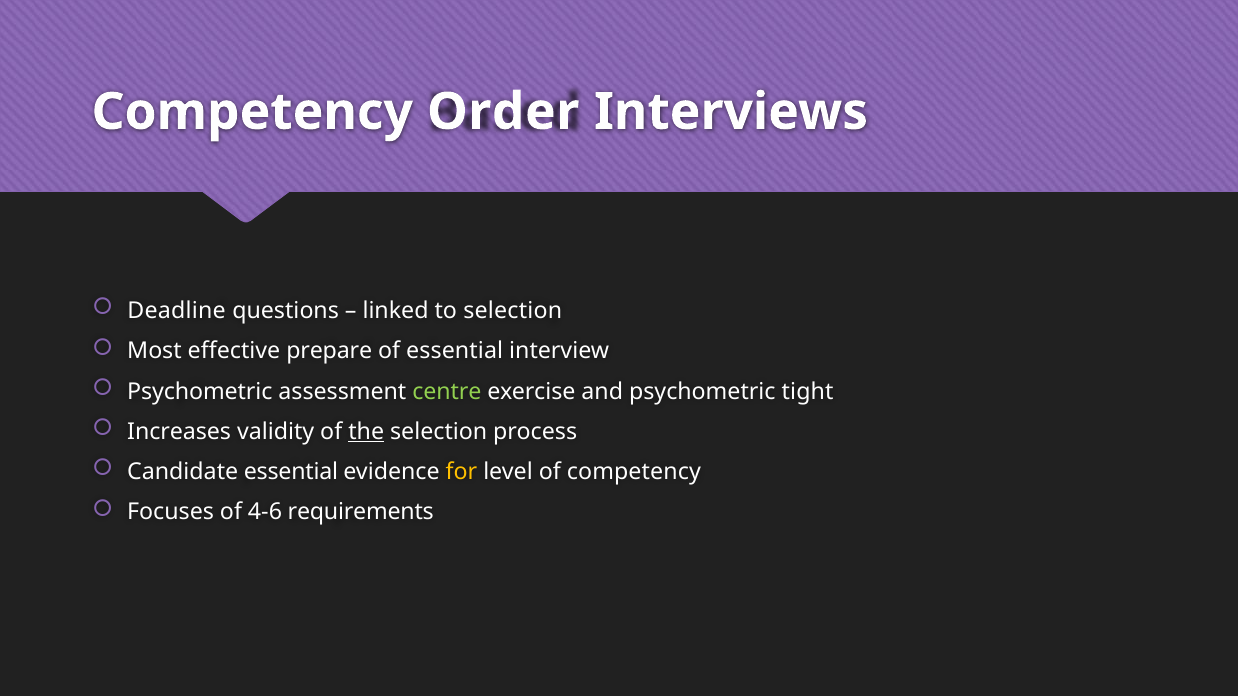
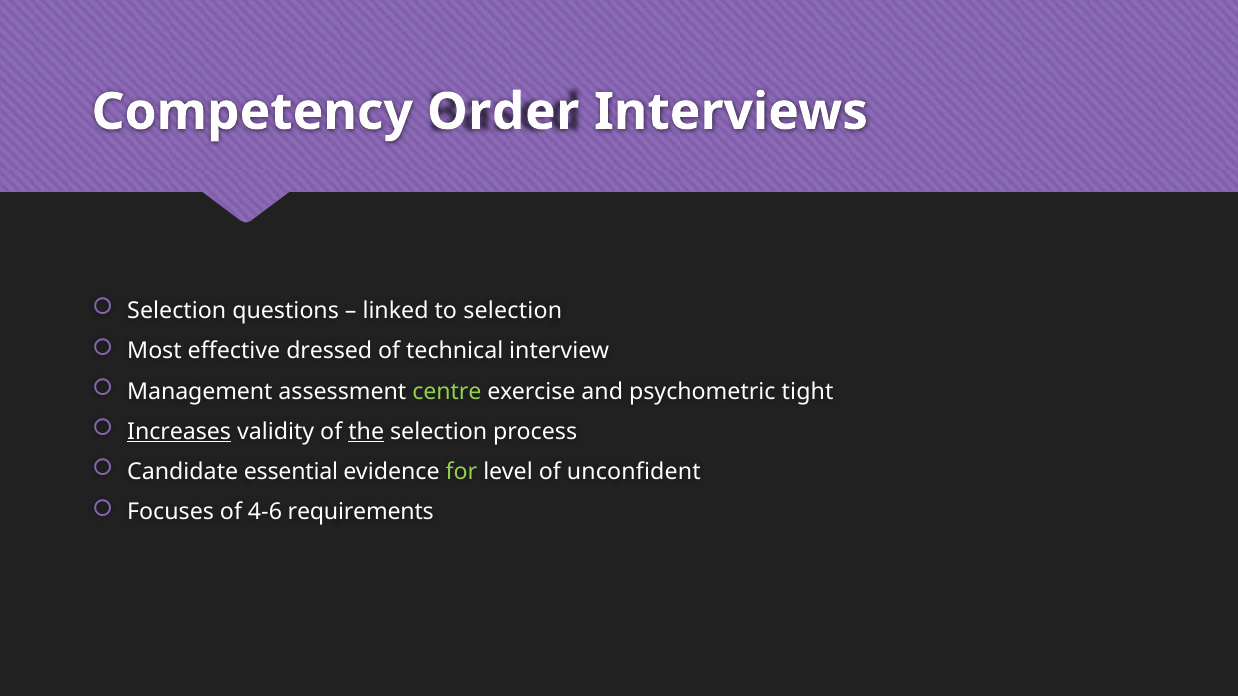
Deadline: Deadline -> Selection (177, 311)
prepare: prepare -> dressed (329, 351)
of essential: essential -> technical (455, 351)
Psychometric: Psychometric -> Management (200, 392)
Increases underline: none -> present (179, 432)
for colour: yellow -> light green (461, 472)
of competency: competency -> unconfident (634, 472)
